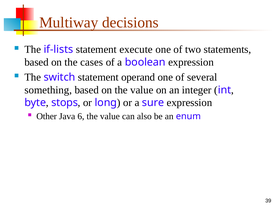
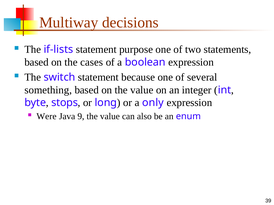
execute: execute -> purpose (136, 50)
operand: operand -> because (138, 77)
sure: sure -> only (153, 103)
Other: Other -> Were (47, 117)
6: 6 -> 9 (81, 117)
